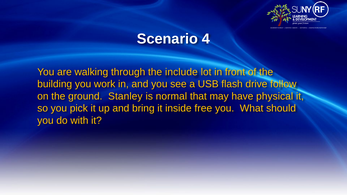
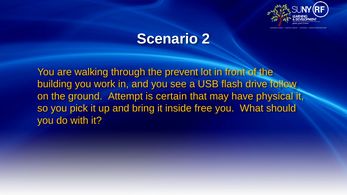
4: 4 -> 2 (206, 39)
include: include -> prevent (181, 72)
Stanley: Stanley -> Attempt (125, 96)
normal: normal -> certain (171, 96)
